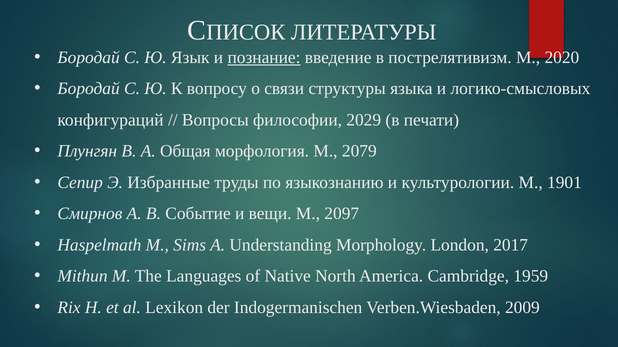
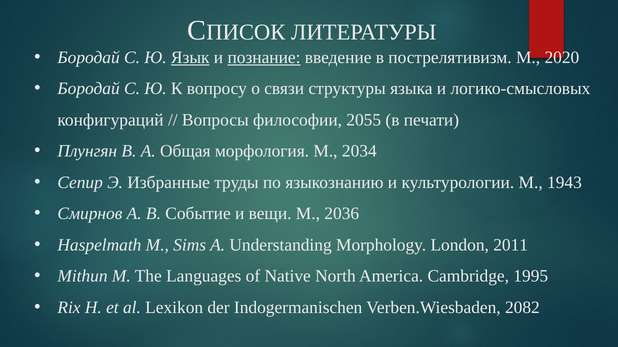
Язык underline: none -> present (190, 57)
2029: 2029 -> 2055 (364, 120)
2079: 2079 -> 2034 (359, 151)
1901: 1901 -> 1943 (564, 183)
2097: 2097 -> 2036 (342, 214)
2017: 2017 -> 2011 (511, 245)
1959: 1959 -> 1995 (531, 277)
2009: 2009 -> 2082 (522, 308)
